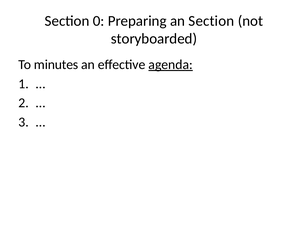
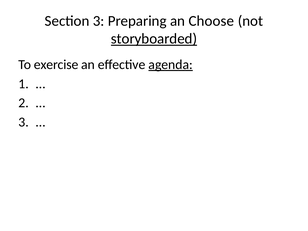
Section 0: 0 -> 3 (99, 21)
an Section: Section -> Choose (211, 21)
storyboarded underline: none -> present (154, 39)
minutes: minutes -> exercise (56, 65)
